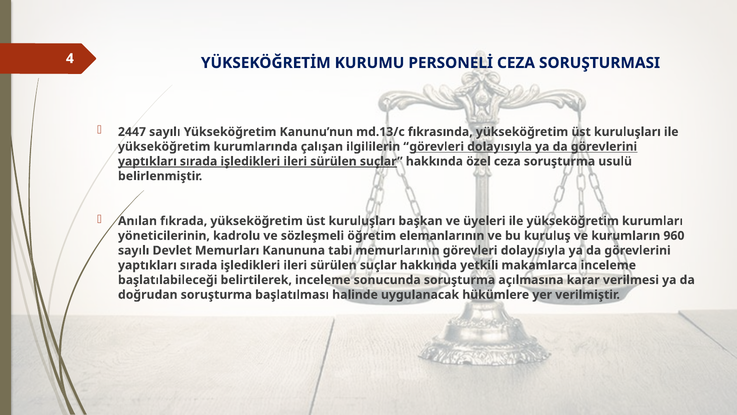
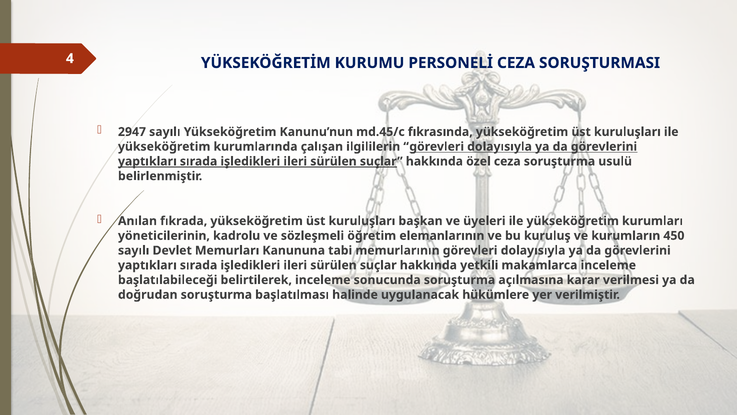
2447: 2447 -> 2947 (132, 132)
md.13/c: md.13/c -> md.45/c (380, 132)
960: 960 -> 450 (674, 235)
